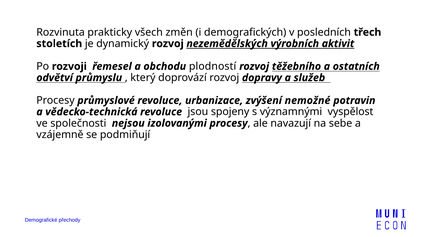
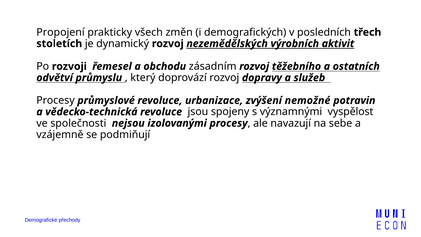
Rozvinuta: Rozvinuta -> Propojení (61, 32)
plodností: plodností -> zásadním (213, 66)
